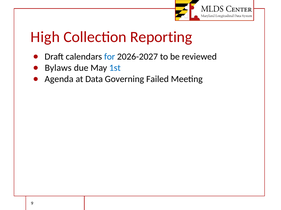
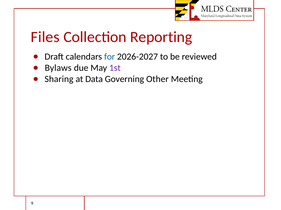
High: High -> Files (45, 37)
1st colour: blue -> purple (115, 68)
Agenda: Agenda -> Sharing (59, 79)
Failed: Failed -> Other (157, 79)
